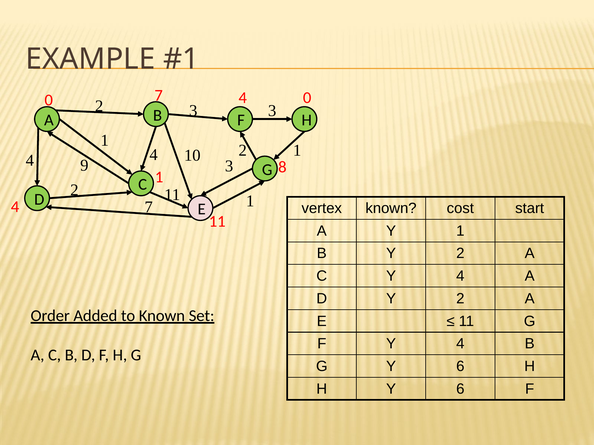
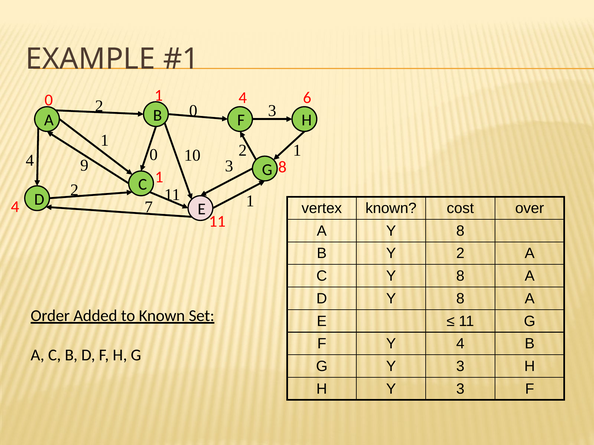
7: 7 -> 1 (159, 96)
4 0: 0 -> 6 (307, 98)
3: 3 -> 0 (193, 111)
4 4: 4 -> 0 (154, 155)
start: start -> over (530, 209)
A Y 1: 1 -> 8 (460, 231)
C Y 4: 4 -> 8 (460, 276)
D Y 2: 2 -> 8 (460, 299)
G Y 6: 6 -> 3 (460, 367)
H Y 6: 6 -> 3 (460, 389)
